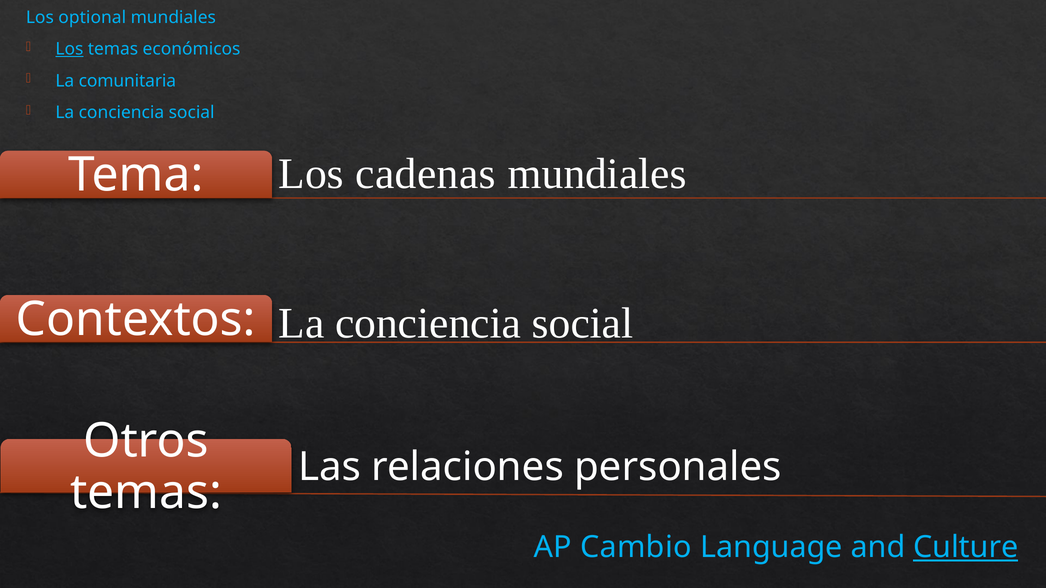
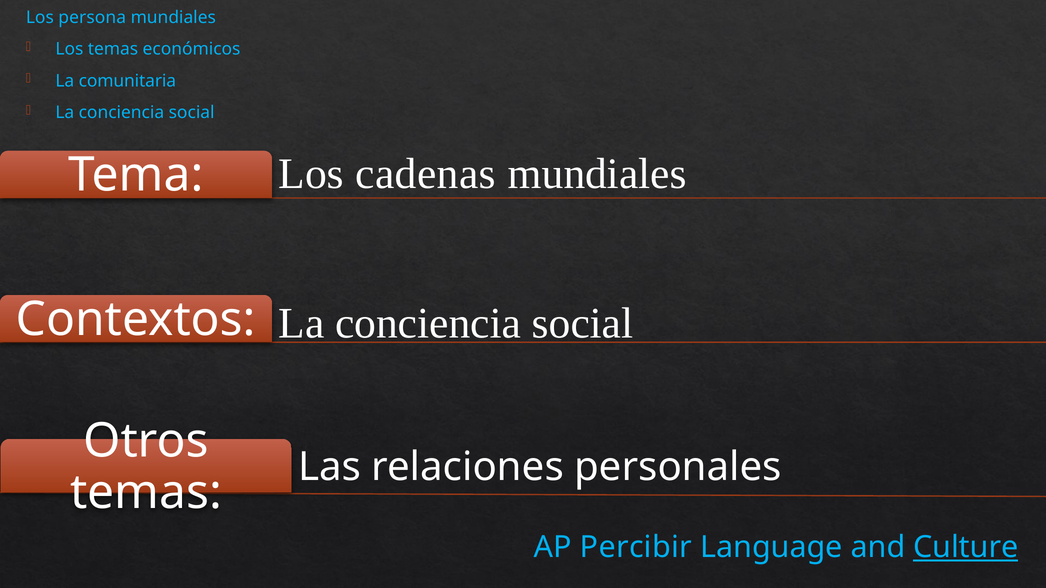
optional: optional -> persona (92, 17)
Los underline: present -> none (69, 49)
Cambio: Cambio -> Percibir (636, 548)
